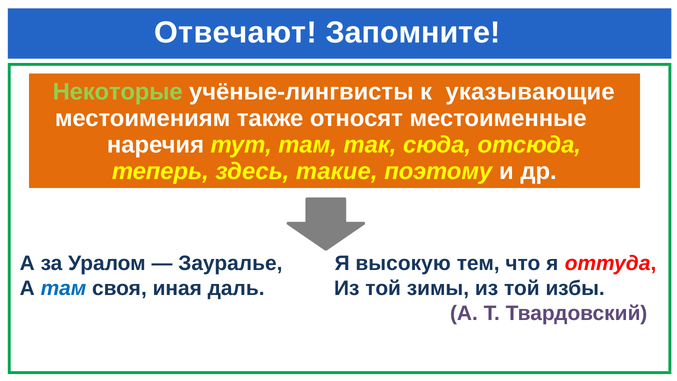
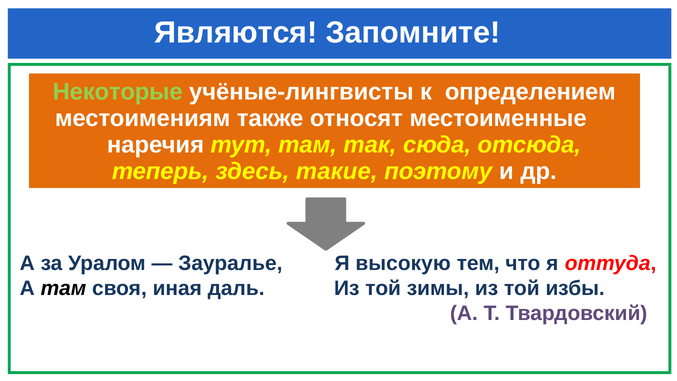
Отвечают: Отвечают -> Являются (236, 33)
указывающие: указывающие -> определением (530, 92)
там colour: blue -> black (63, 288)
